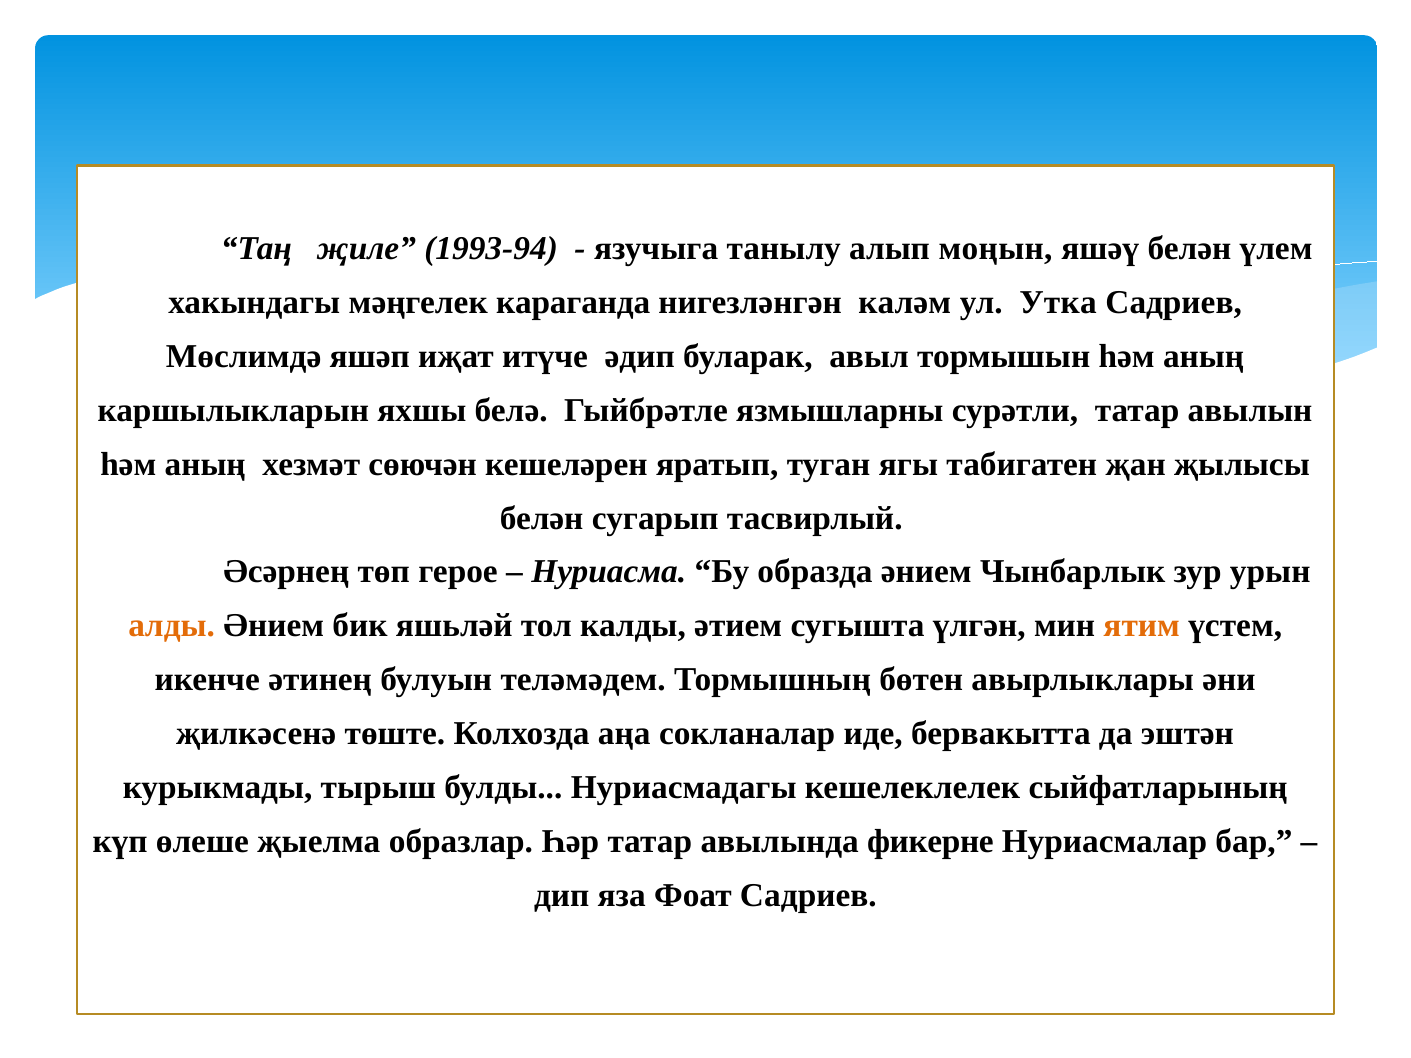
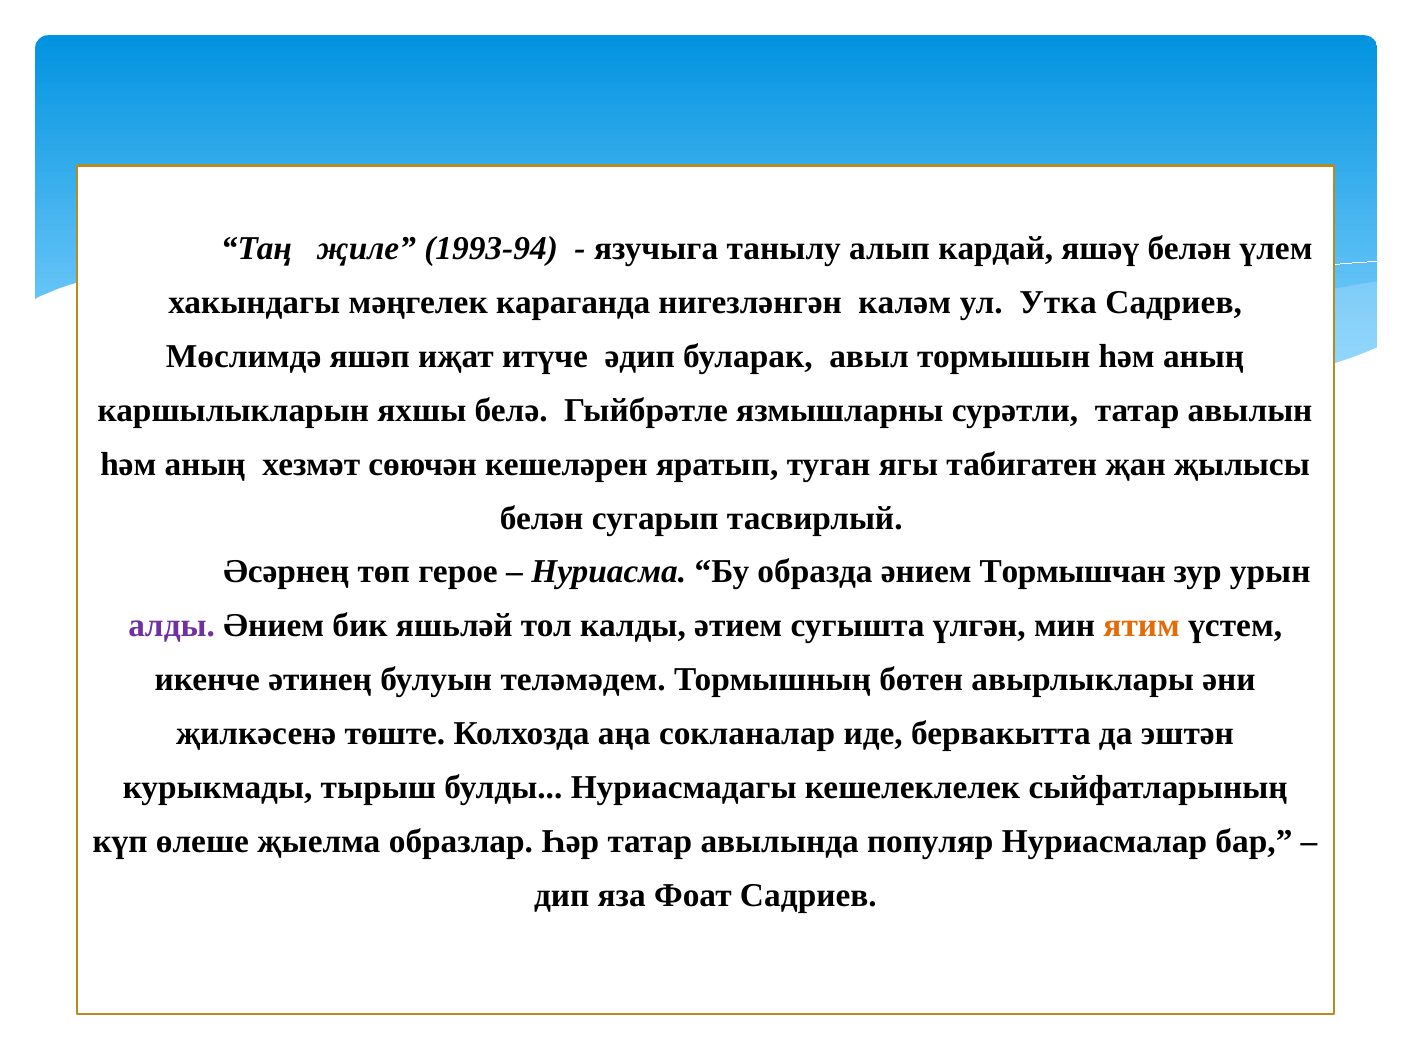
моңын: моңын -> кардай (996, 248)
Чынбарлык: Чынбарлык -> Тормышчан (1073, 572)
алды colour: orange -> purple (172, 626)
фикерне: фикерне -> популяр (930, 842)
